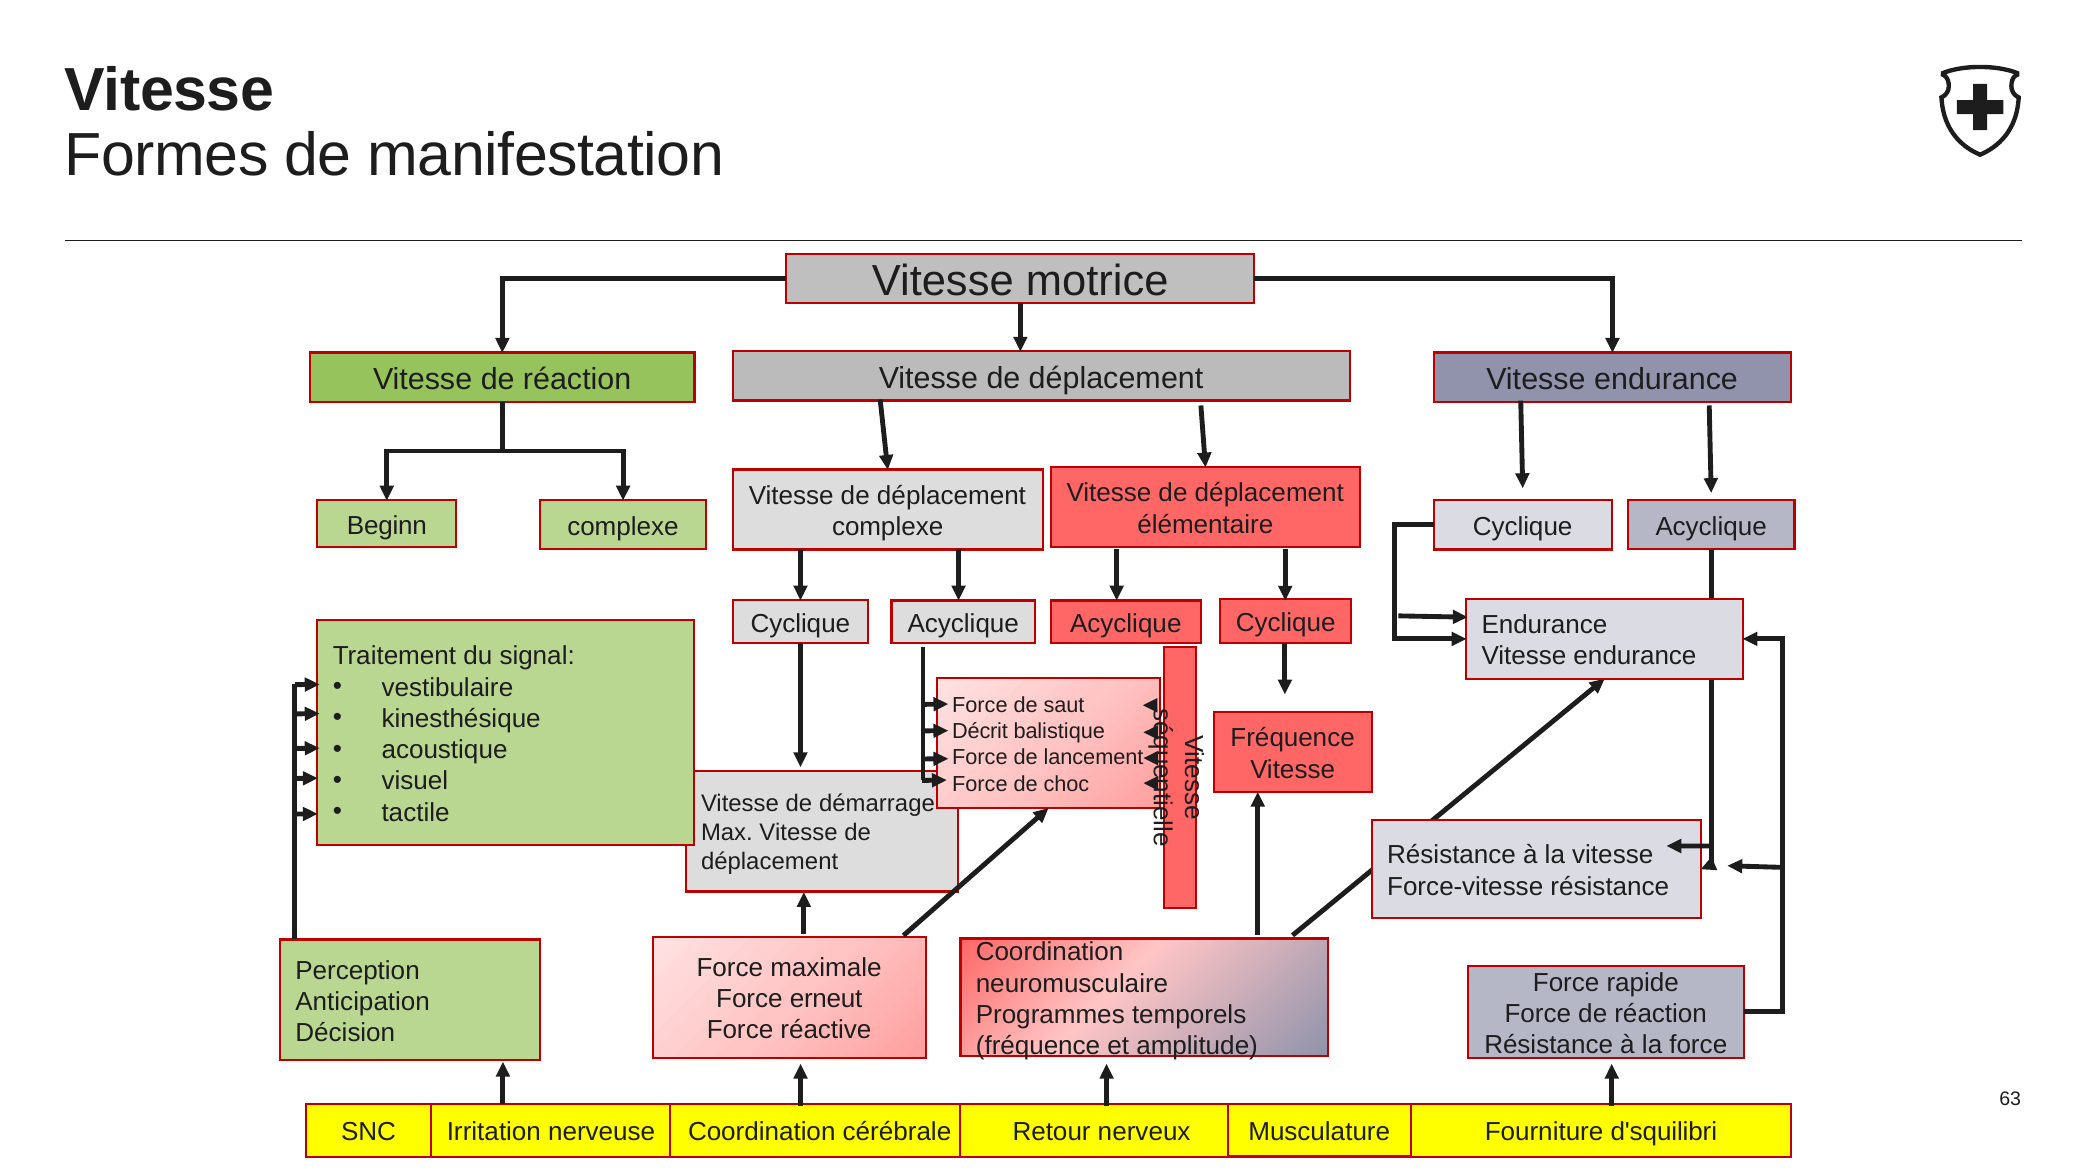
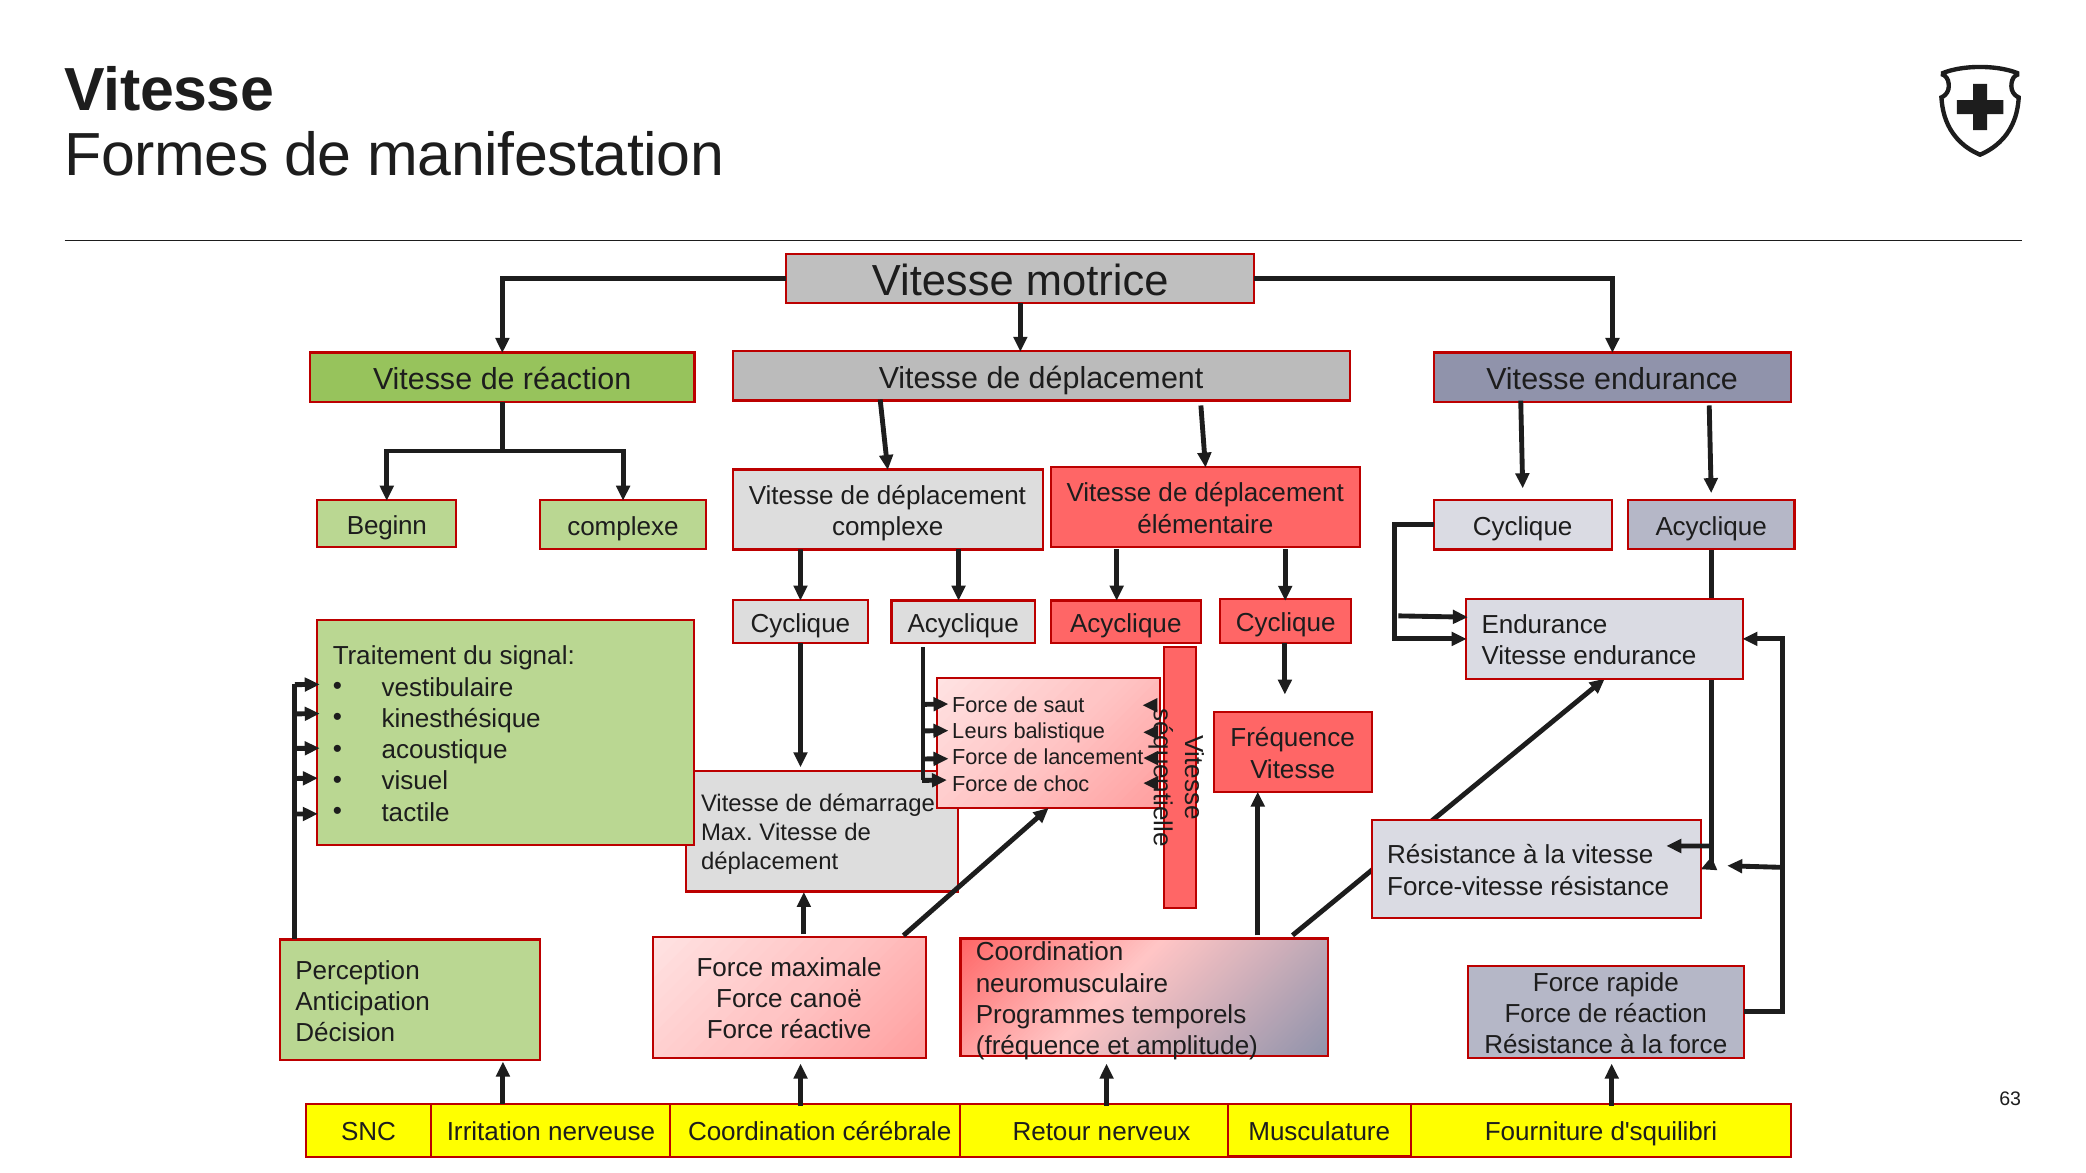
Décrit: Décrit -> Leurs (980, 732)
erneut: erneut -> canoë (826, 999)
